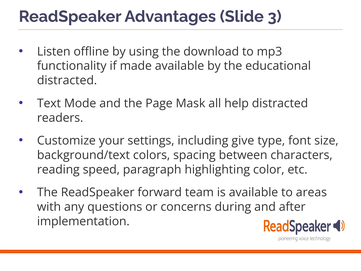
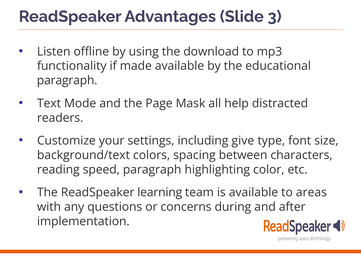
distracted: distracted -> paragraph (67, 80)
forward: forward -> learning (160, 192)
